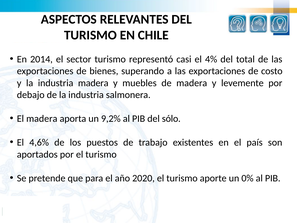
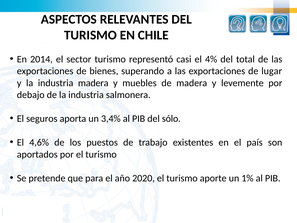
costo: costo -> lugar (272, 71)
El madera: madera -> seguros (42, 119)
9,2%: 9,2% -> 3,4% (111, 119)
0%: 0% -> 1% (247, 178)
